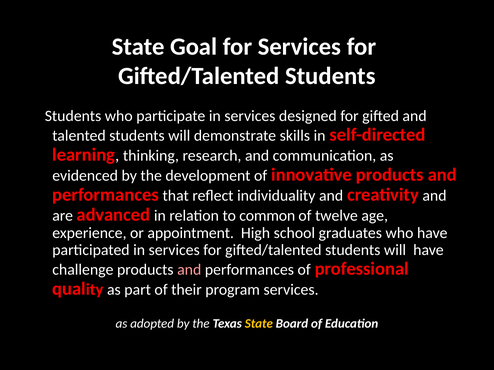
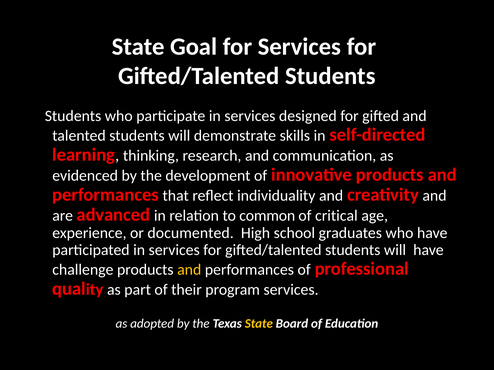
twelve: twelve -> critical (336, 216)
appointment: appointment -> documented (191, 233)
and colour: pink -> yellow (189, 270)
